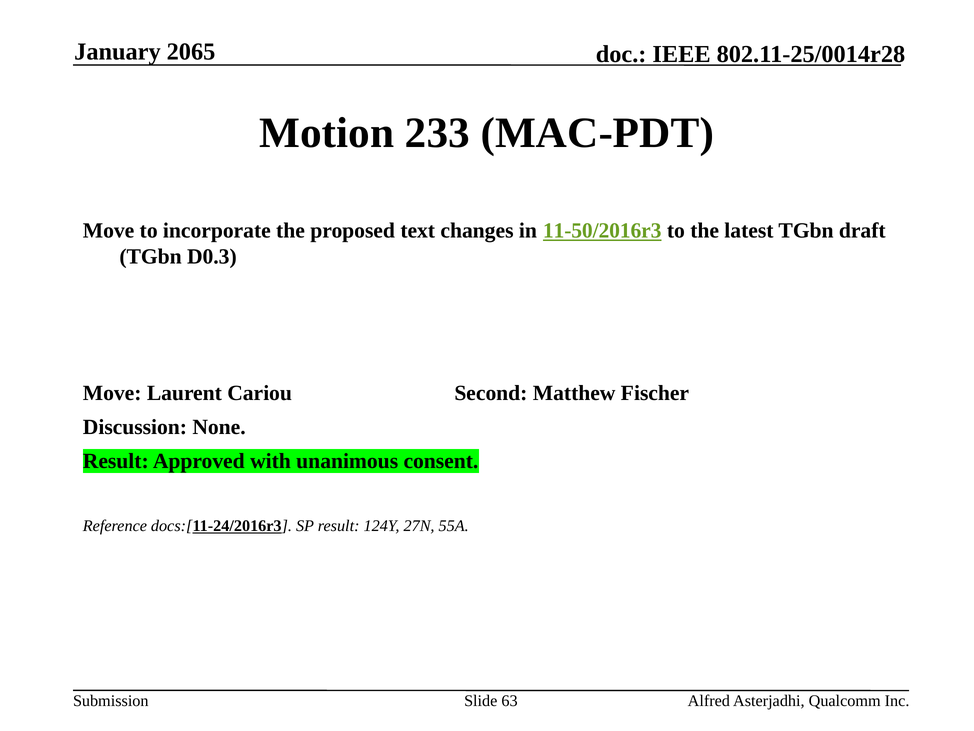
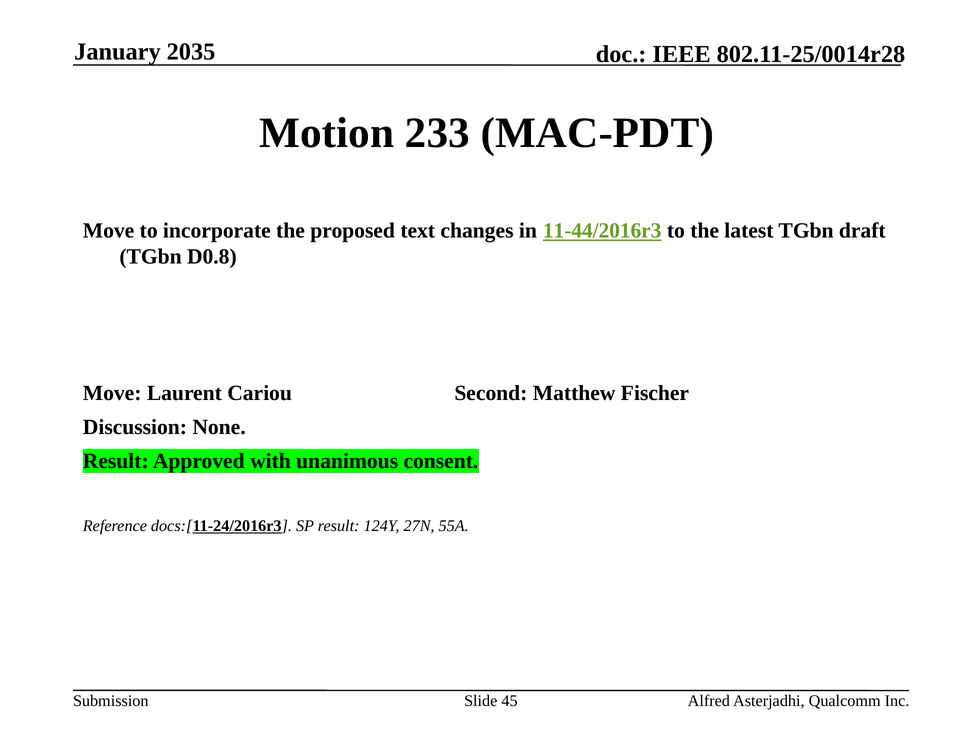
2065: 2065 -> 2035 (191, 52)
11-50/2016r3: 11-50/2016r3 -> 11-44/2016r3 (602, 230)
D0.3: D0.3 -> D0.8 (212, 256)
63: 63 -> 45 (510, 701)
